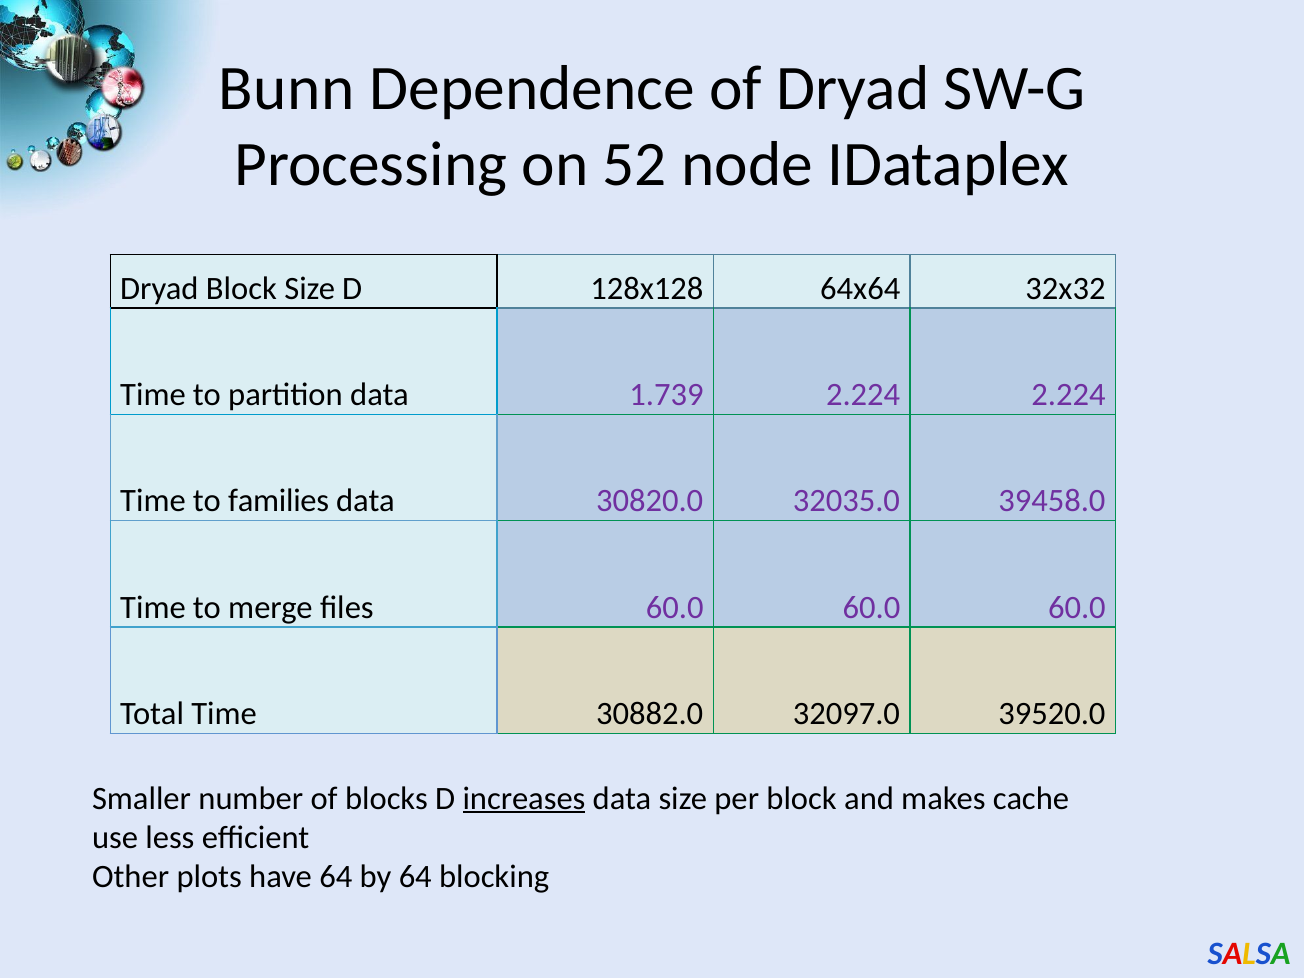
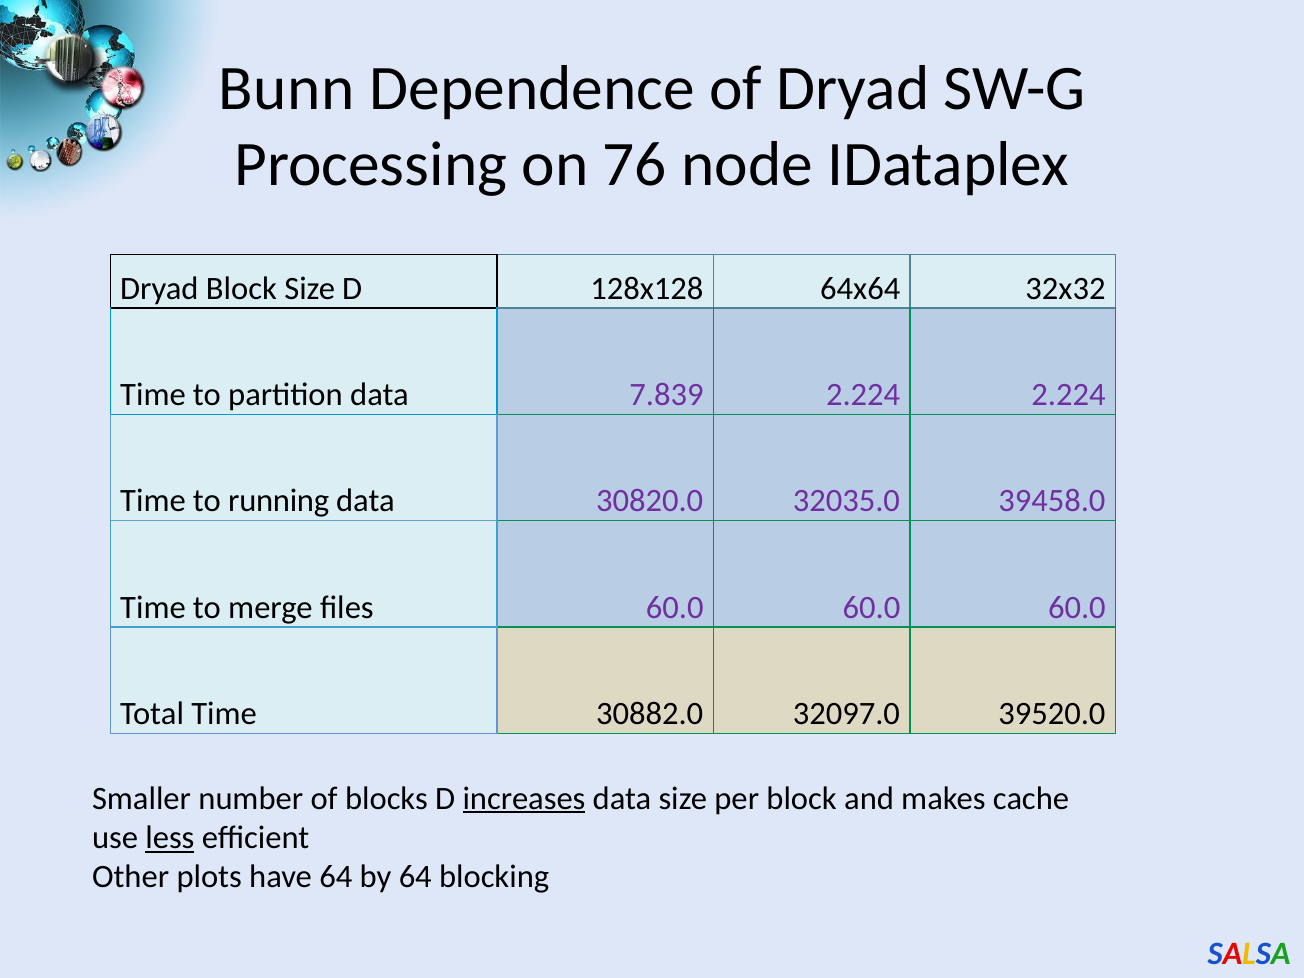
52: 52 -> 76 (635, 164)
1.739: 1.739 -> 7.839 (666, 395)
families: families -> running (279, 501)
less underline: none -> present (170, 838)
